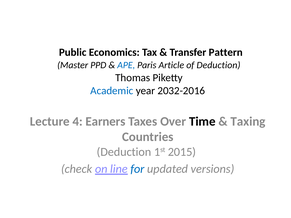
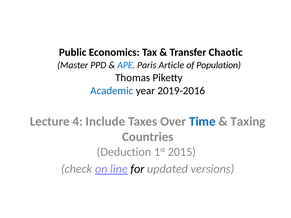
Pattern: Pattern -> Chaotic (226, 52)
of Deduction: Deduction -> Population (219, 65)
2032-2016: 2032-2016 -> 2019-2016 (181, 91)
Earners: Earners -> Include (105, 122)
Time colour: black -> blue (202, 122)
for colour: blue -> black (138, 169)
